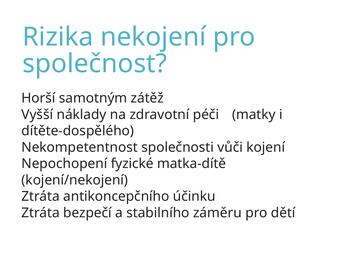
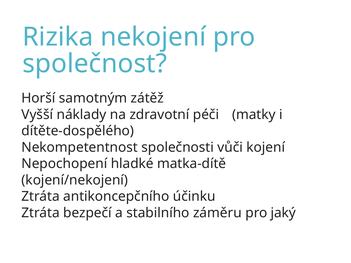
fyzické: fyzické -> hladké (132, 164)
dětí: dětí -> jaký (283, 213)
